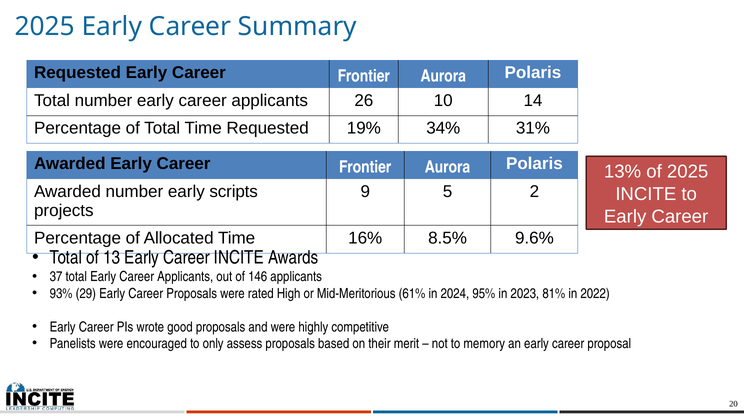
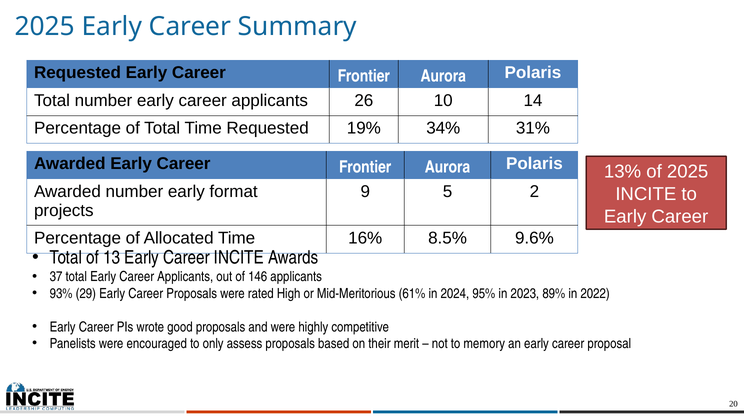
scripts: scripts -> format (234, 192)
81%: 81% -> 89% (554, 294)
